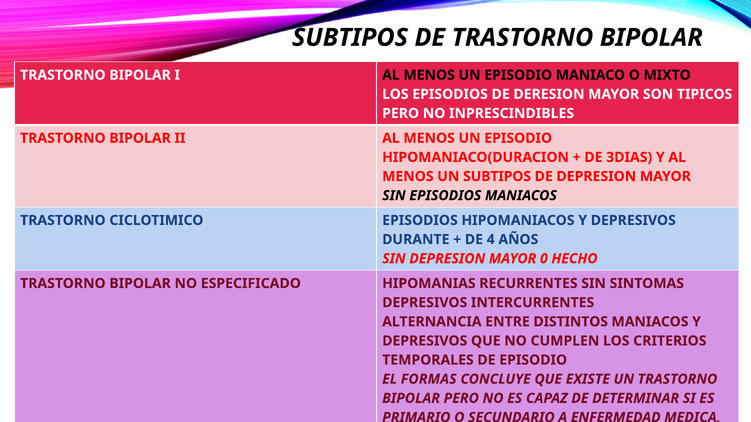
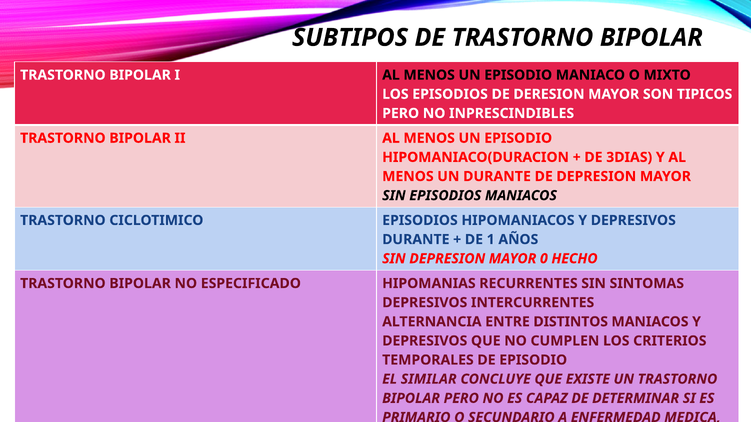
UN SUBTIPOS: SUBTIPOS -> DURANTE (497, 177)
4: 4 -> 1 (491, 240)
FORMAS: FORMAS -> SIMILAR (429, 379)
